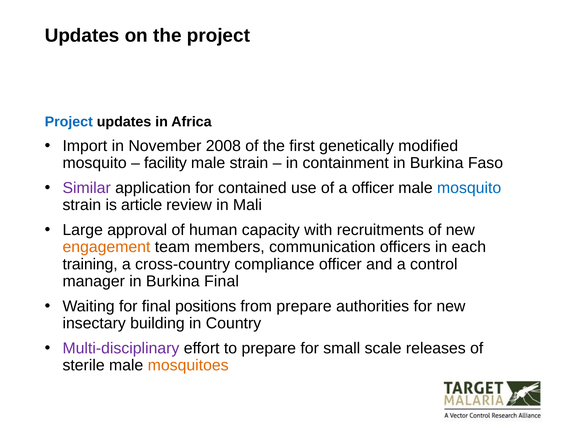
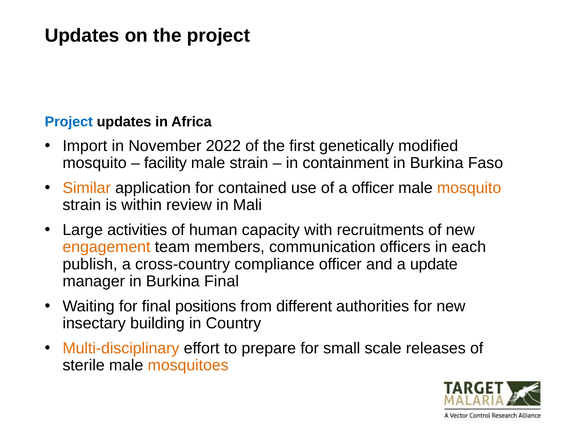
2008: 2008 -> 2022 (223, 146)
Similar colour: purple -> orange (87, 188)
mosquito colour: blue -> orange (469, 188)
article: article -> within (142, 205)
approval: approval -> activities (137, 230)
training: training -> publish (90, 264)
control: control -> update (434, 264)
from prepare: prepare -> different (304, 306)
Multi-disciplinary colour: purple -> orange (121, 348)
